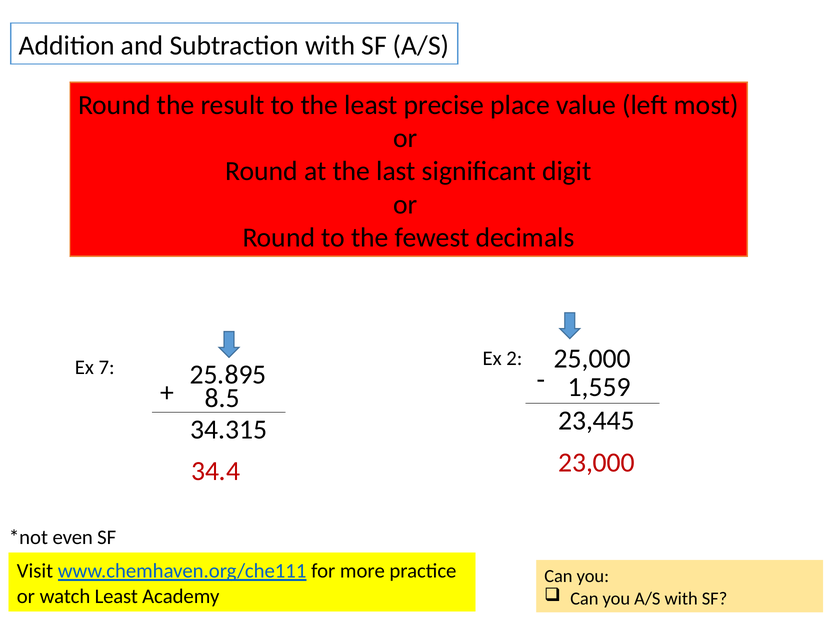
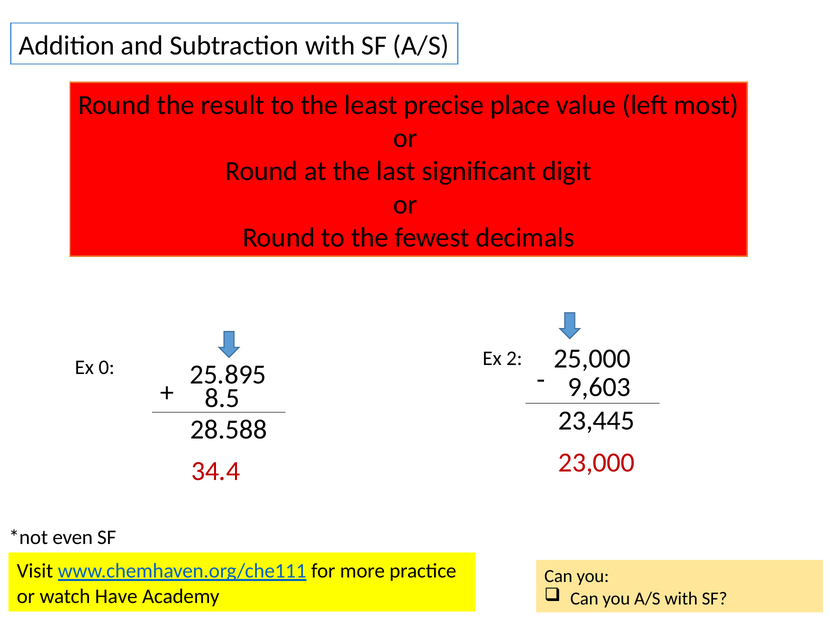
7: 7 -> 0 (107, 367)
1,559: 1,559 -> 9,603 (599, 387)
34.315: 34.315 -> 28.588 (229, 430)
watch Least: Least -> Have (116, 597)
